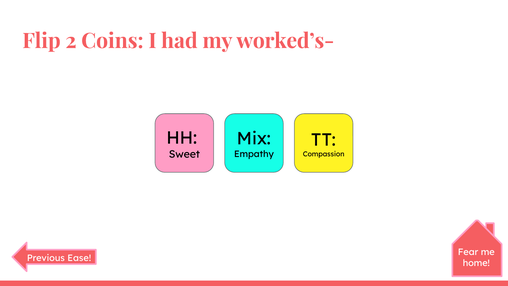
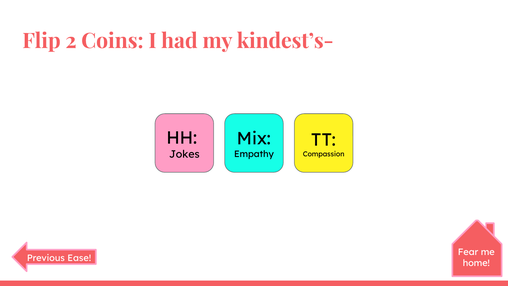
worked’s-: worked’s- -> kindest’s- (285, 41)
Sweet: Sweet -> Jokes (184, 154)
